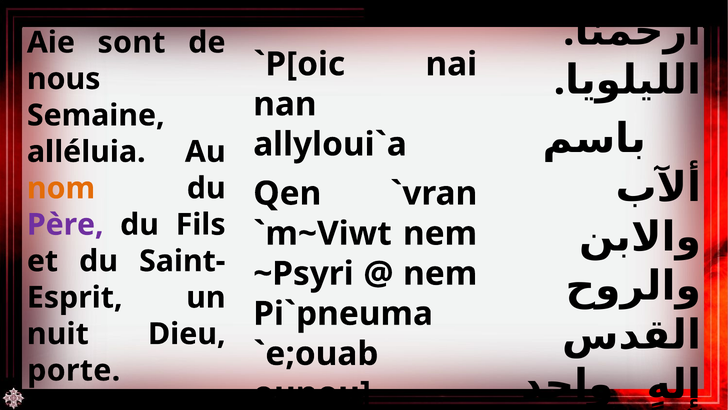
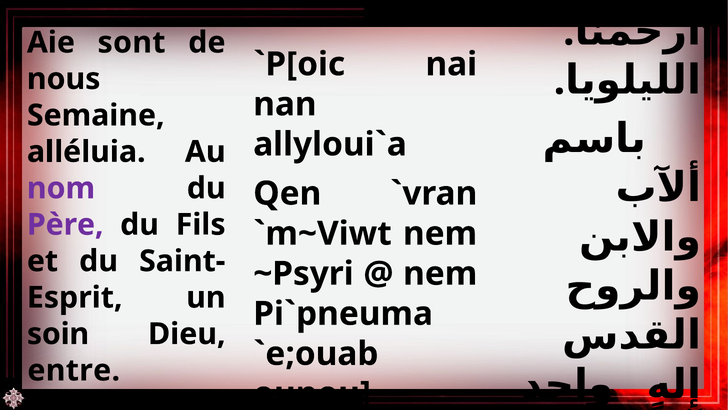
nom colour: orange -> purple (61, 188)
nuit: nuit -> soin (58, 334)
porte: porte -> entre (74, 370)
